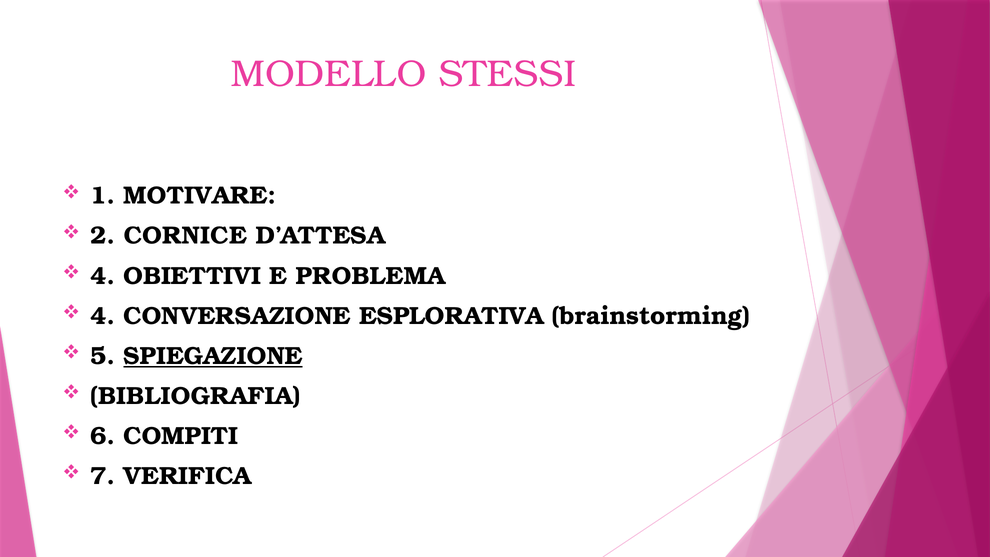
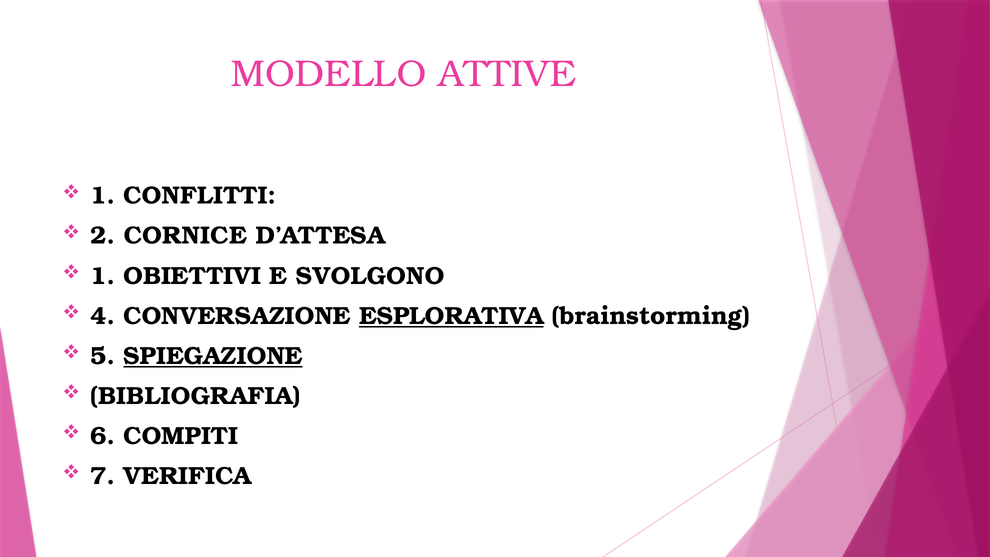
STESSI: STESSI -> ATTIVE (507, 74)
MOTIVARE: MOTIVARE -> CONFLITTI (200, 196)
4: 4 -> 1 (103, 276)
PROBLEMA: PROBLEMA -> SVOLGONO (370, 276)
ESPLORATIVA underline: none -> present (451, 316)
